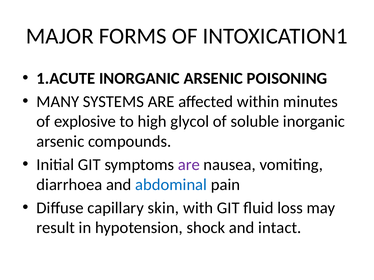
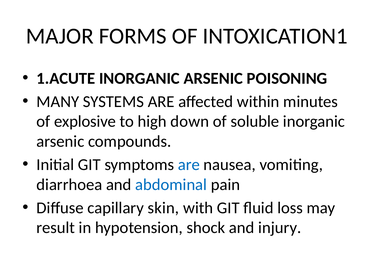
glycol: glycol -> down (190, 122)
are colour: purple -> blue (189, 165)
intact: intact -> injury (280, 228)
